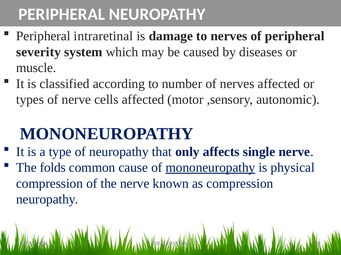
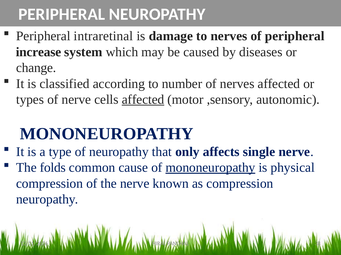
severity: severity -> increase (39, 52)
muscle: muscle -> change (36, 68)
affected underline: none -> present (143, 100)
